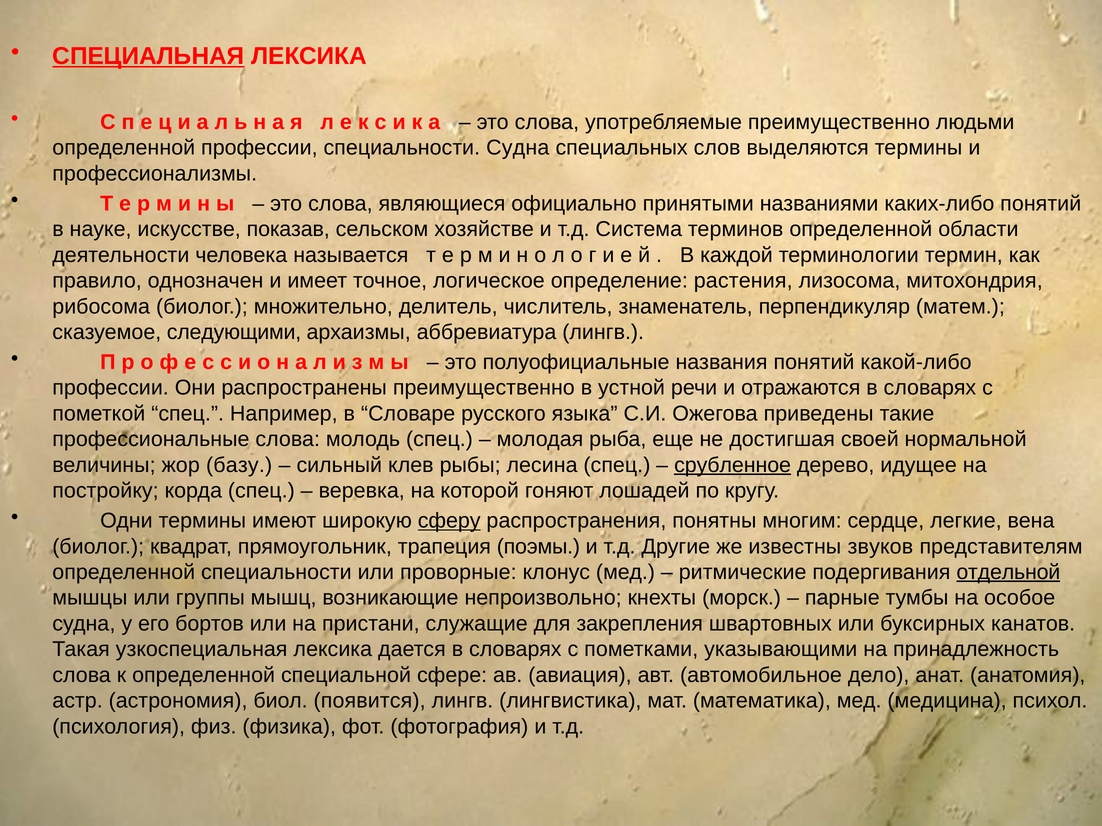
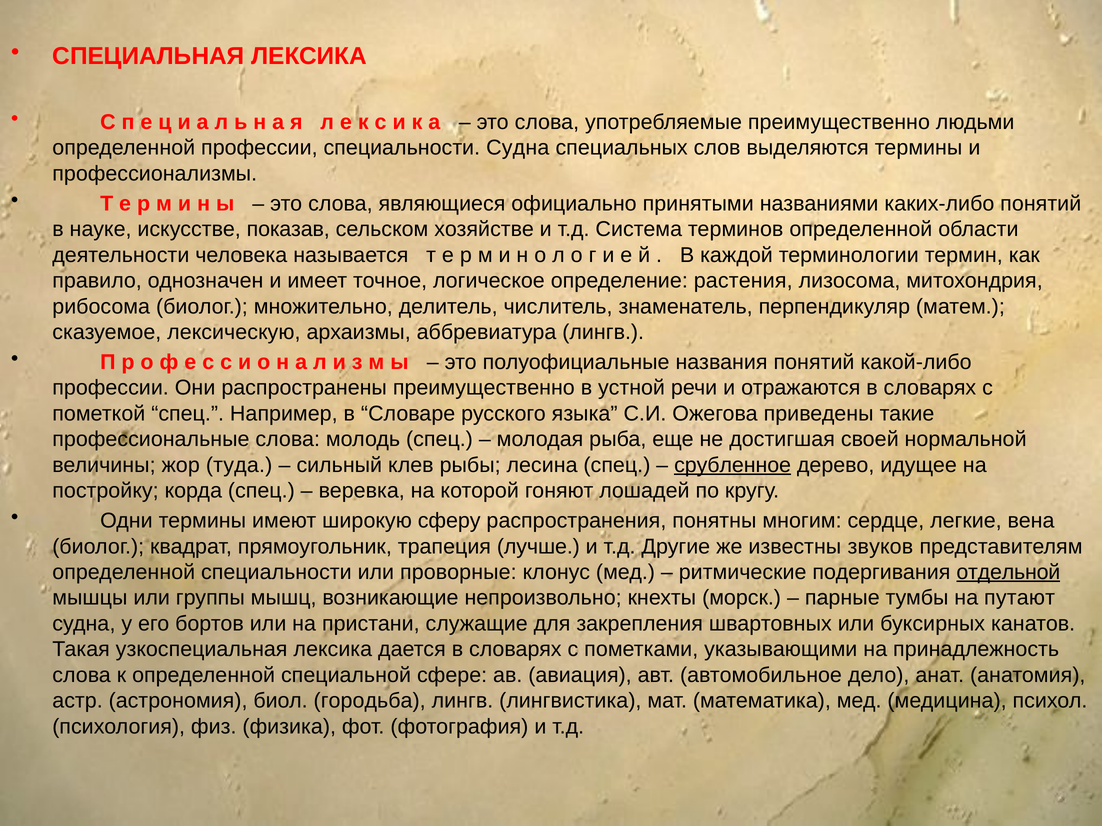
СПЕЦИАЛЬНАЯ underline: present -> none (148, 56)
следующими: следующими -> лексическую (234, 332)
базу: базу -> туда (239, 465)
сферу underline: present -> none (449, 521)
поэмы: поэмы -> лучше (538, 547)
особое: особое -> путают (1020, 598)
появится: появится -> городьба (370, 701)
